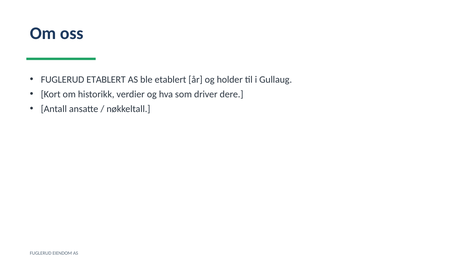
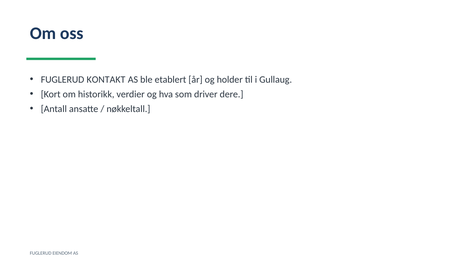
FUGLERUD ETABLERT: ETABLERT -> KONTAKT (106, 79)
